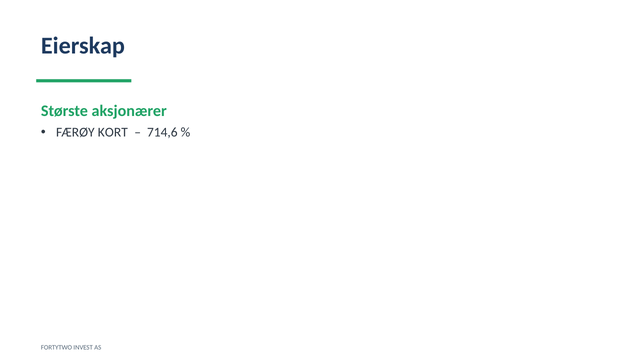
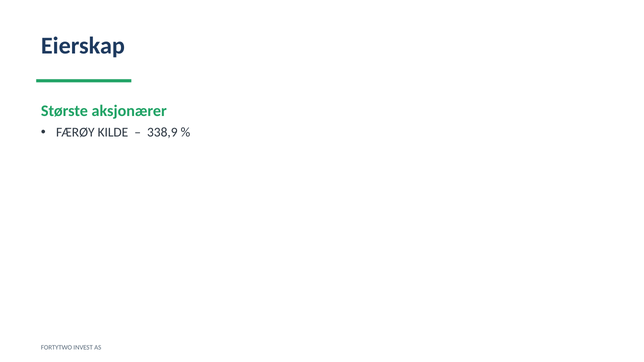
KORT: KORT -> KILDE (113, 132)
714,6: 714,6 -> 338,9 (162, 132)
